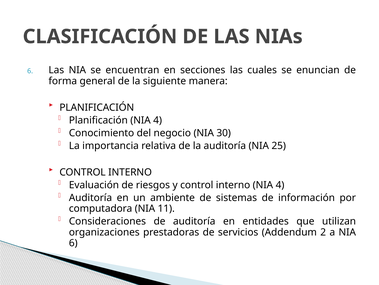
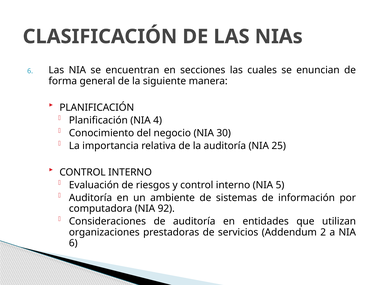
interno NIA 4: 4 -> 5 (280, 185)
11: 11 -> 92 (166, 208)
